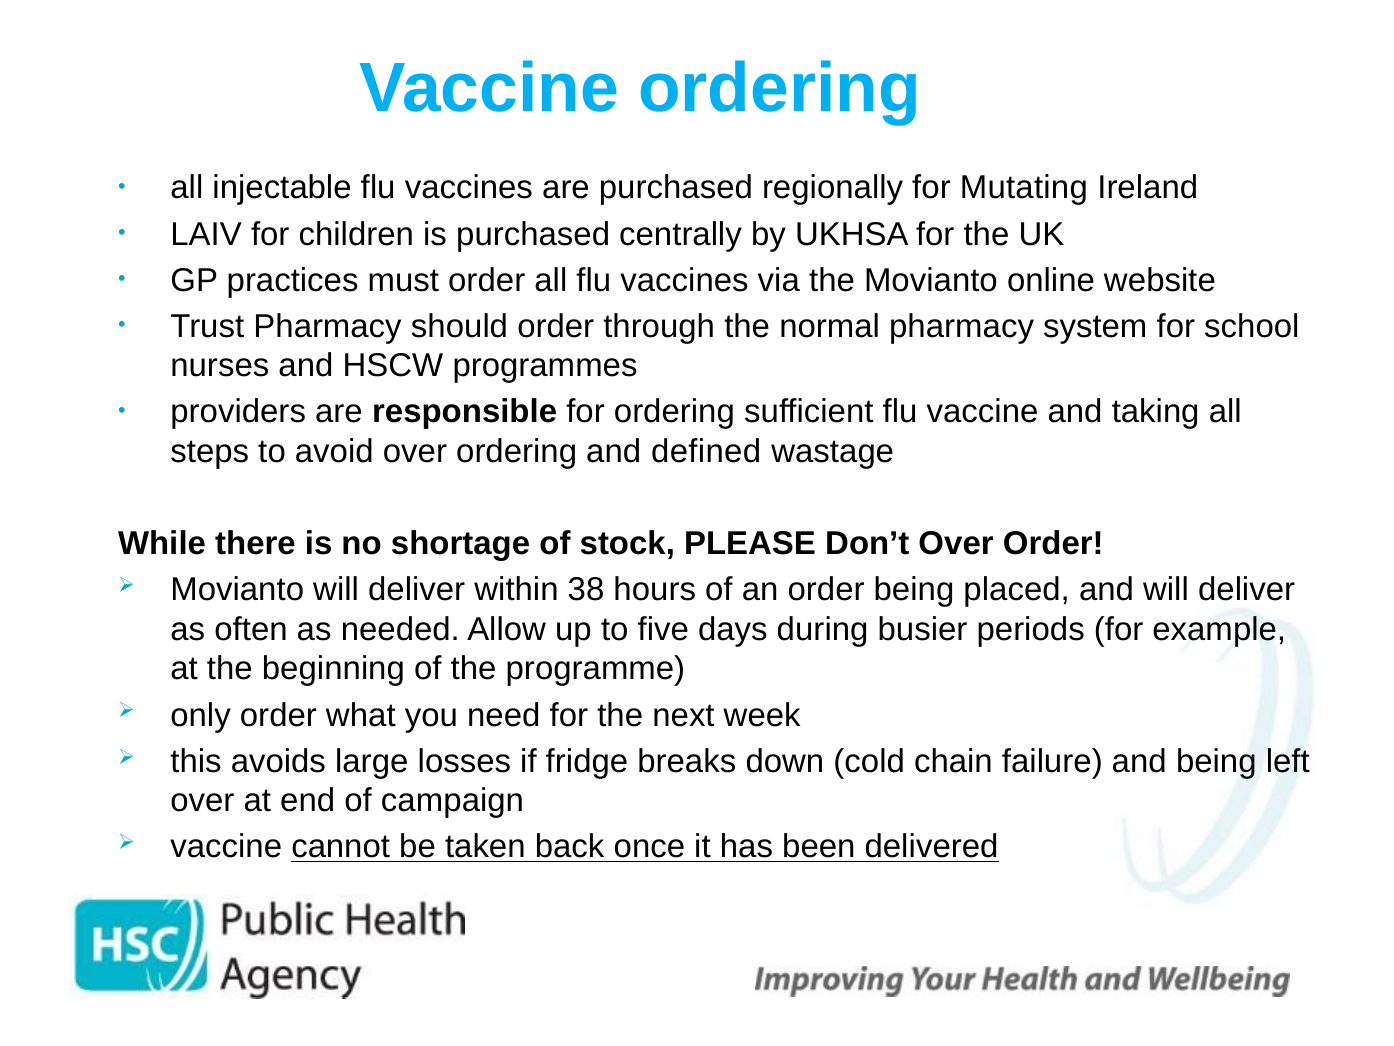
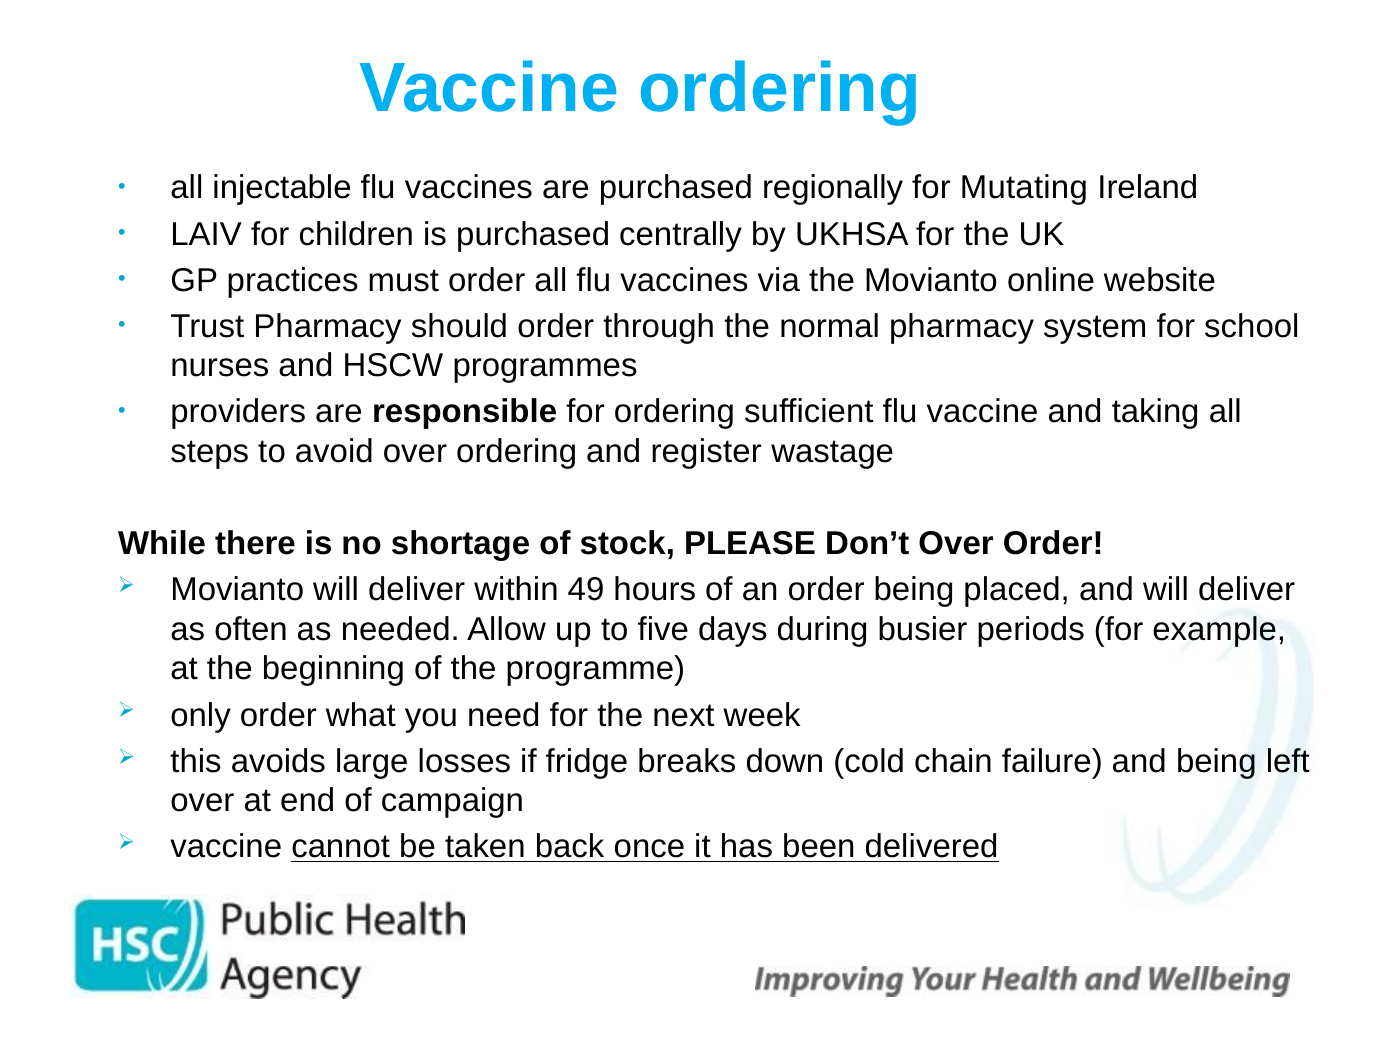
defined: defined -> register (706, 451)
38: 38 -> 49 (586, 590)
